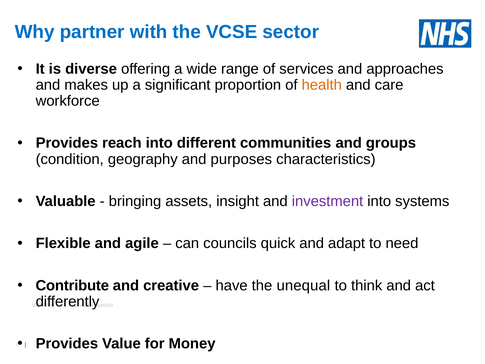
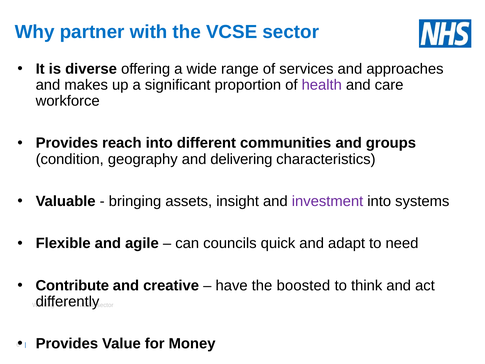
health colour: orange -> purple (322, 85)
purposes: purposes -> delivering (241, 159)
unequal: unequal -> boosted (303, 285)
